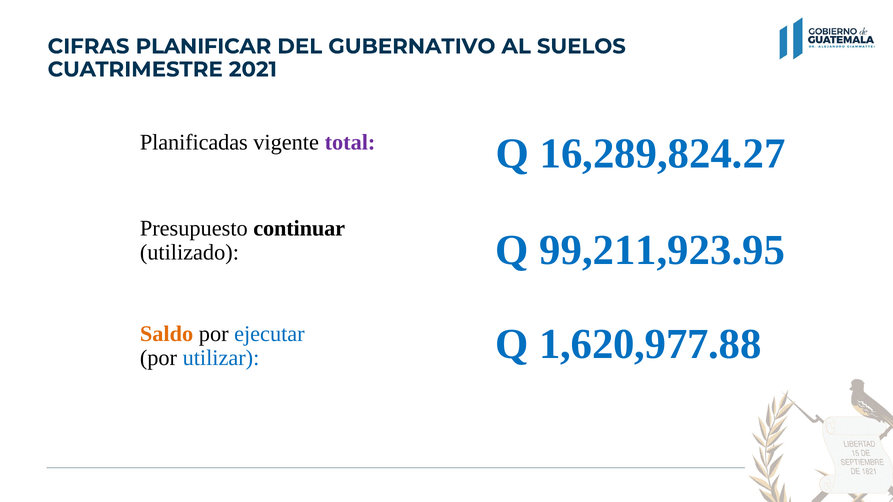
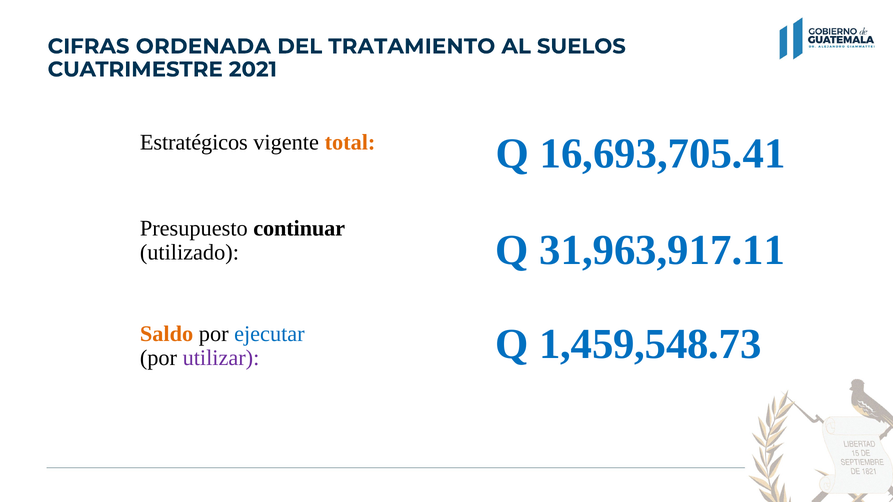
PLANIFICAR: PLANIFICAR -> ORDENADA (203, 46)
GUBERNATIVO: GUBERNATIVO -> TRATAMIENTO (412, 46)
Planificadas: Planificadas -> Estratégicos (194, 142)
total colour: purple -> orange (350, 142)
16,289,824.27: 16,289,824.27 -> 16,693,705.41 (663, 154)
99,211,923.95: 99,211,923.95 -> 31,963,917.11 (662, 250)
1,620,977.88: 1,620,977.88 -> 1,459,548.73 (650, 344)
utilizar colour: blue -> purple (221, 358)
